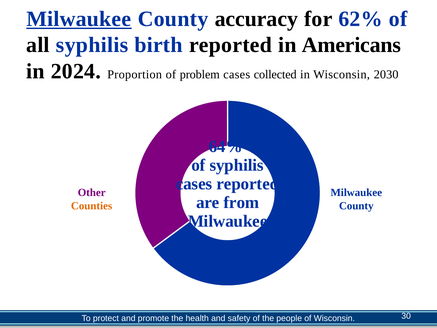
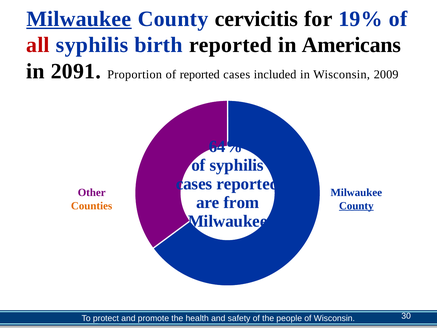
accuracy: accuracy -> cervicitis (256, 19)
62%: 62% -> 19% (361, 19)
all colour: black -> red (38, 45)
2024: 2024 -> 2091 (76, 71)
of problem: problem -> reported (200, 74)
collected: collected -> included (275, 74)
2030: 2030 -> 2009 (386, 74)
County underline: none -> present (356, 206)
